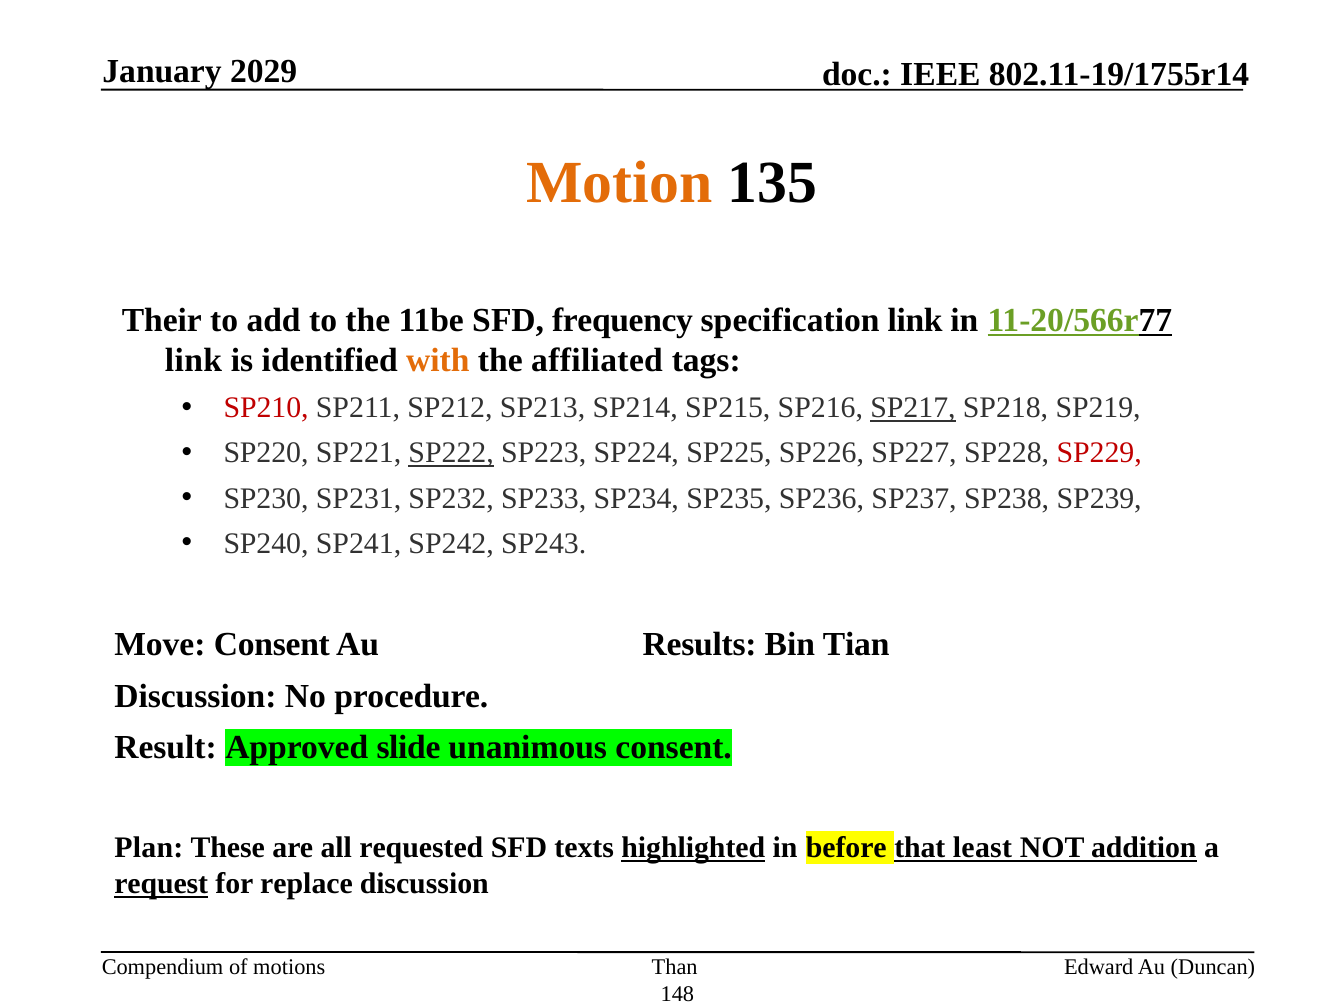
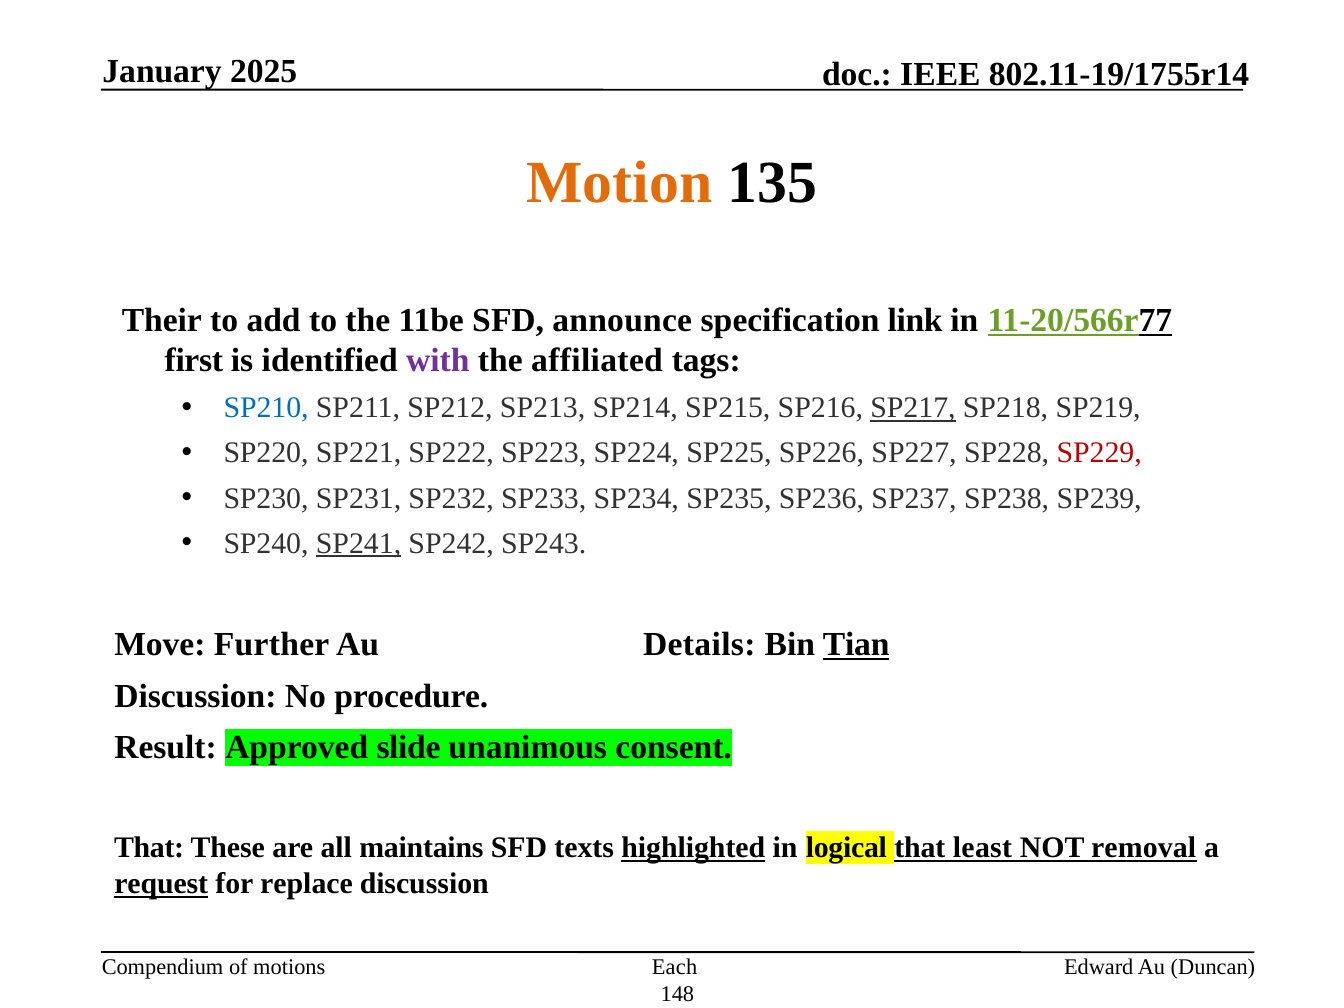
2029: 2029 -> 2025 (264, 71)
frequency: frequency -> announce (622, 320)
link: link -> first (194, 361)
with colour: orange -> purple (438, 361)
SP210 colour: red -> blue (266, 408)
SP222 underline: present -> none (451, 453)
SP241 underline: none -> present (359, 543)
Move Consent: Consent -> Further (272, 644)
Results: Results -> Details (699, 644)
Tian underline: none -> present (856, 644)
Plan: Plan -> That (149, 848)
requested: requested -> maintains (421, 848)
before: before -> logical (846, 848)
addition: addition -> removal (1144, 848)
Than: Than -> Each (675, 967)
